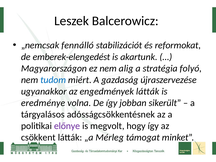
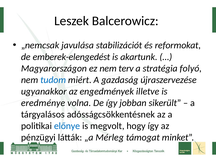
fennálló: fennálló -> javulása (78, 45)
alig: alig -> terv (126, 68)
engedmények látták: látták -> illetve (148, 91)
előnye colour: purple -> blue (67, 126)
csökkent: csökkent -> pénzügyi (38, 137)
